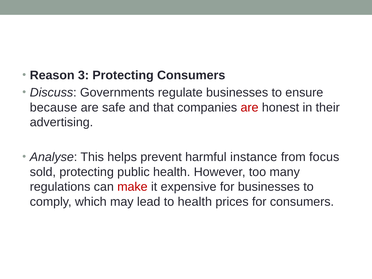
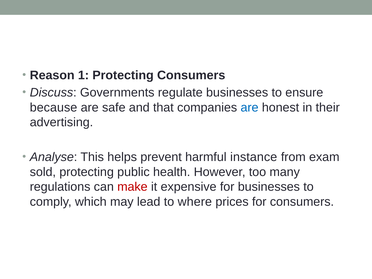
3: 3 -> 1 (83, 75)
are colour: red -> blue (250, 108)
focus: focus -> exam (324, 157)
to health: health -> where (195, 202)
